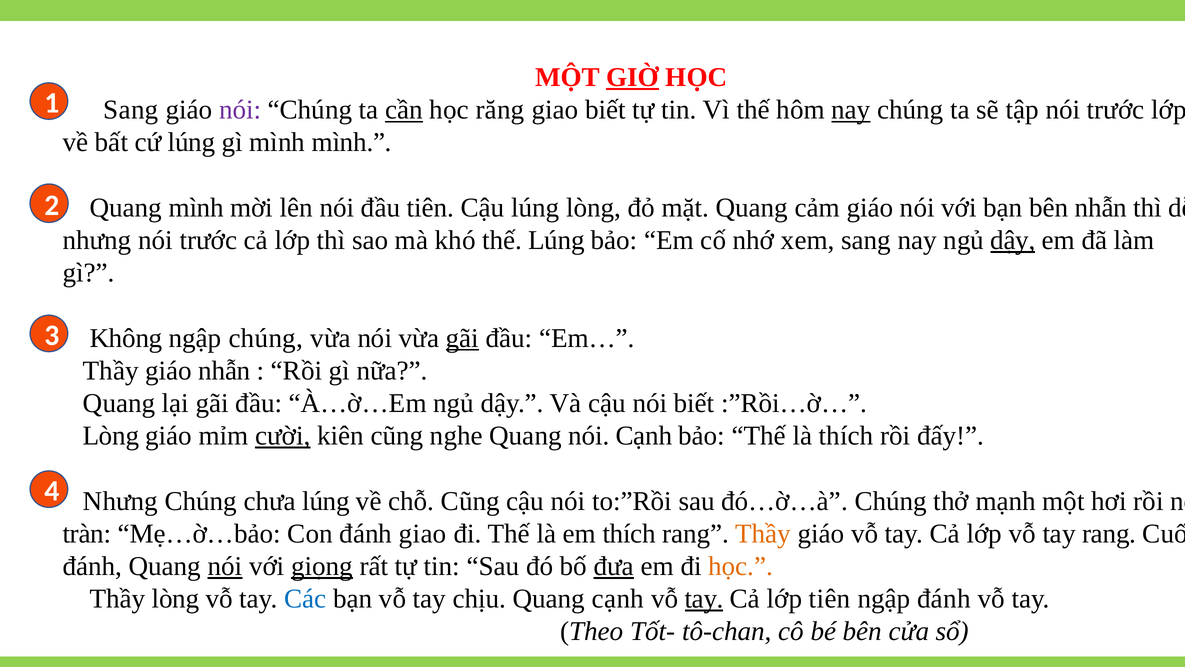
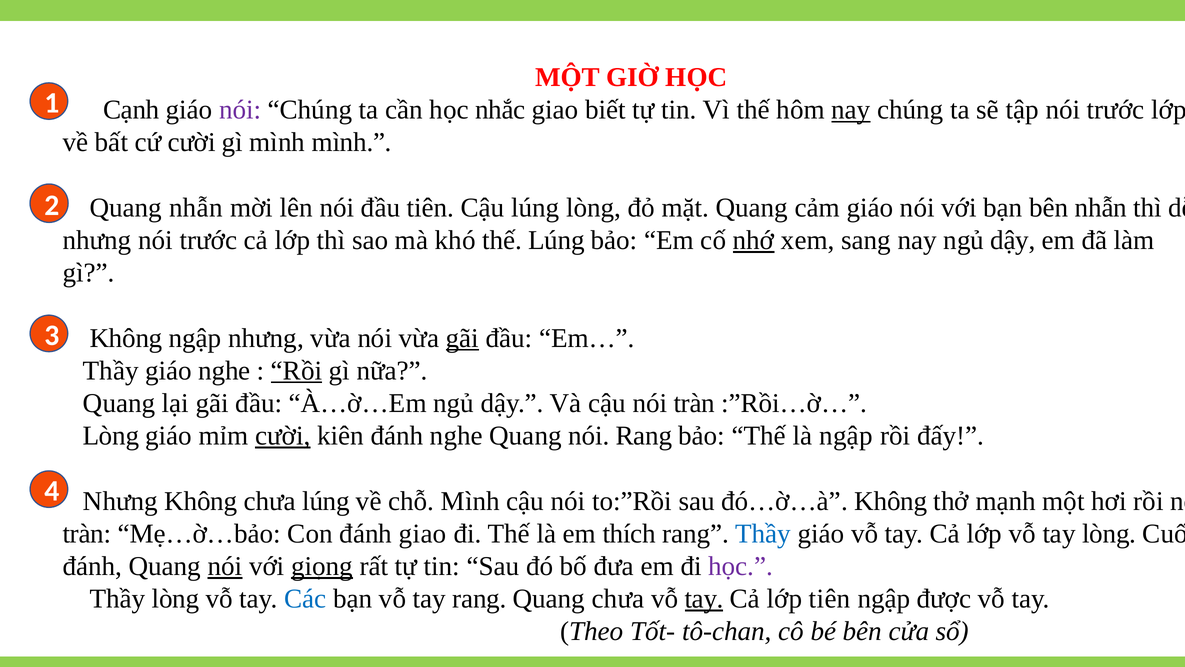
GIỜ underline: present -> none (632, 77)
Sang: Sang -> Cạnh (131, 110)
cần underline: present -> none (404, 110)
răng: răng -> nhắc (500, 110)
cứ lúng: lúng -> cười (192, 142)
Quang mình: mình -> nhẫn (196, 208)
nhớ underline: none -> present (754, 240)
dậy underline: present -> none (1013, 240)
ngập chúng: chúng -> nhưng (266, 338)
giáo nhẫn: nhẫn -> nghe (224, 370)
Rồi underline: none -> present (297, 370)
cậu nói biết: biết -> tràn (694, 403)
kiên cũng: cũng -> đánh (397, 436)
nói Cạnh: Cạnh -> Rang (644, 436)
là thích: thích -> ngập (846, 436)
Nhưng Chúng: Chúng -> Không (201, 501)
chỗ Cũng: Cũng -> Mình (470, 501)
đó…ờ…à Chúng: Chúng -> Không (891, 501)
Thầy colour: orange -> blue (763, 533)
tay rang: rang -> lòng (1109, 533)
đưa underline: present -> none (614, 566)
học colour: orange -> purple (741, 566)
tay chịu: chịu -> rang (479, 598)
Quang cạnh: cạnh -> chưa (618, 598)
ngập đánh: đánh -> được (944, 598)
